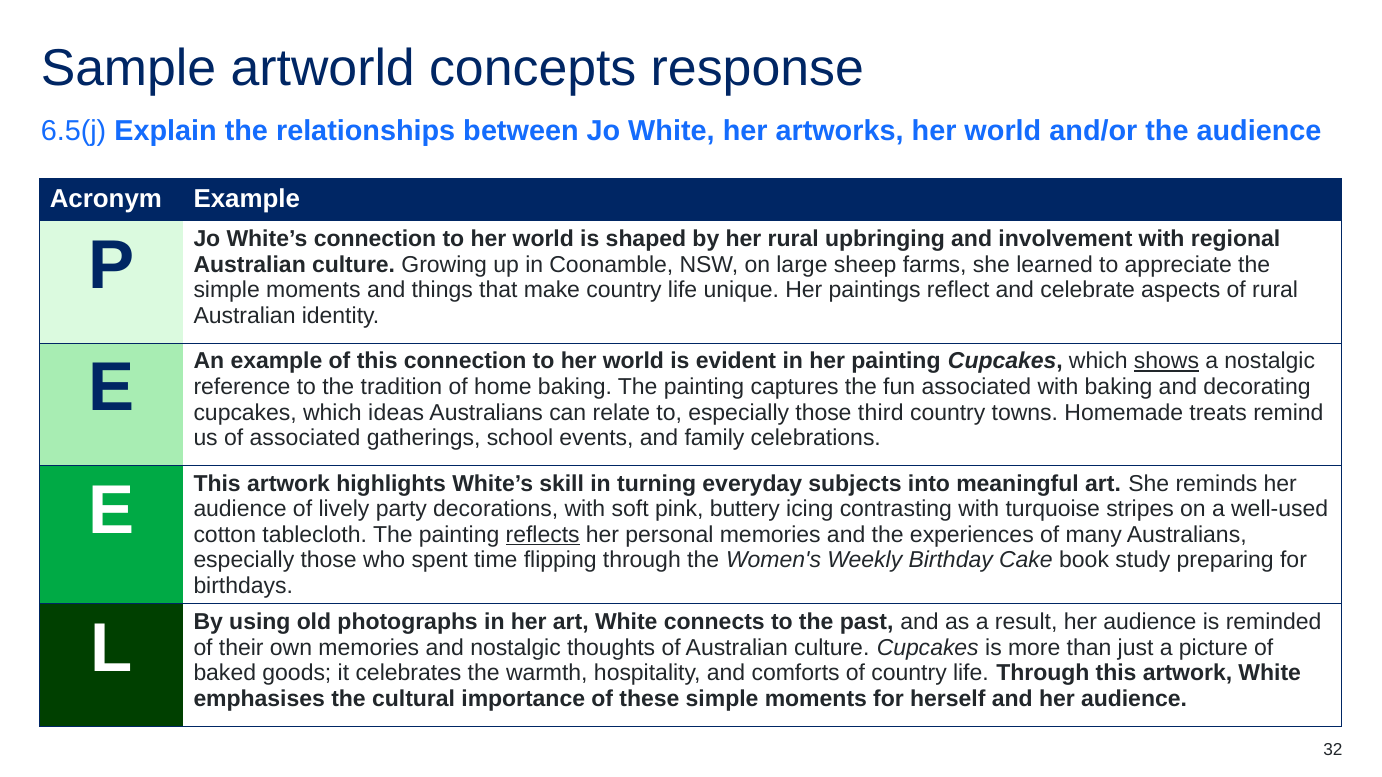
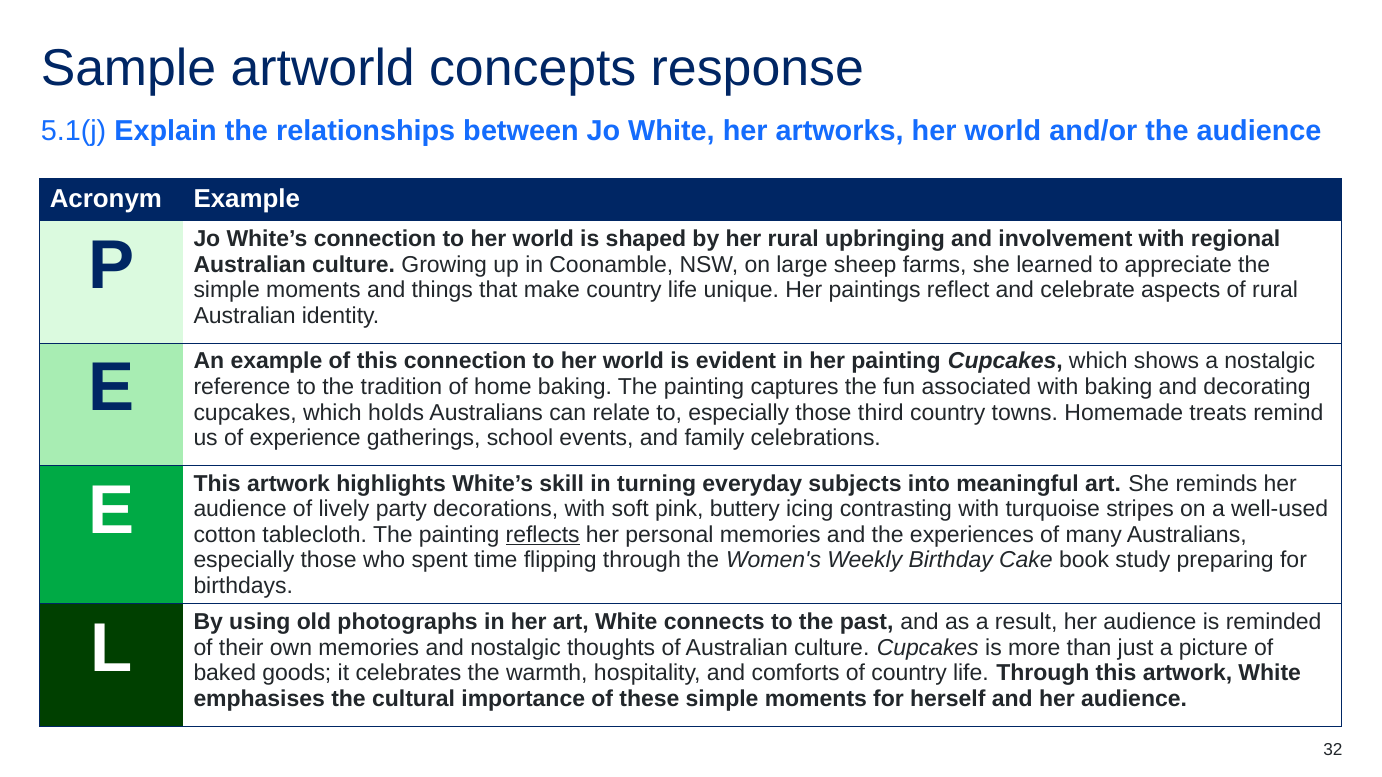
6.5(j: 6.5(j -> 5.1(j (74, 131)
shows underline: present -> none (1166, 361)
ideas: ideas -> holds (396, 413)
of associated: associated -> experience (305, 438)
